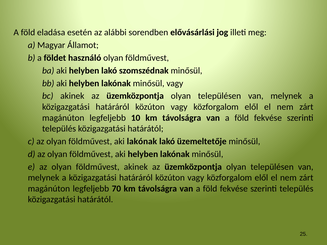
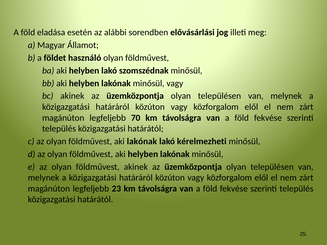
10: 10 -> 70 (136, 118)
üzemeltetője: üzemeltetője -> kérelmezheti (202, 142)
70: 70 -> 23 (116, 189)
